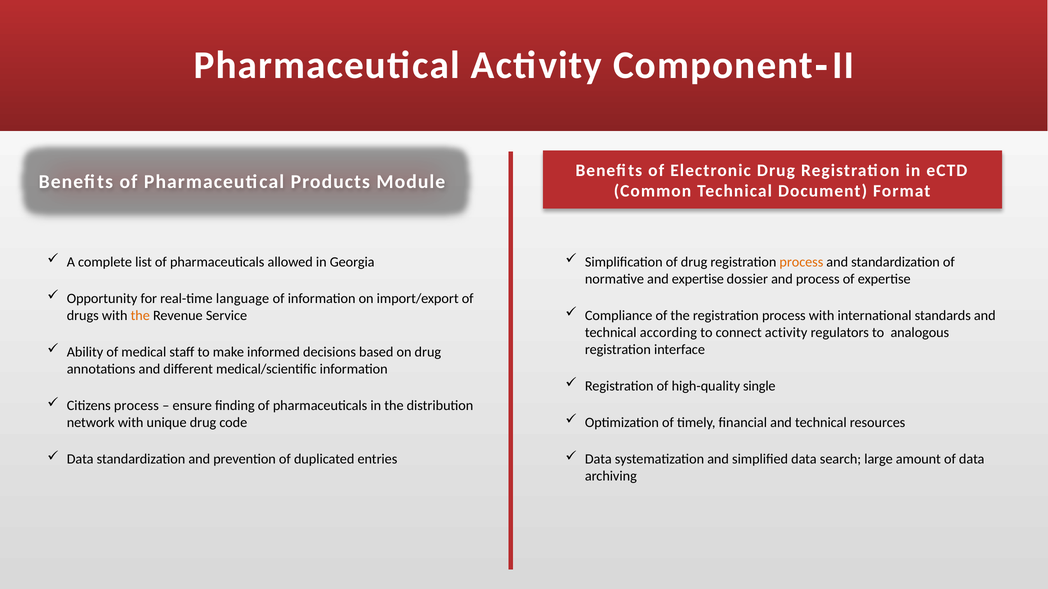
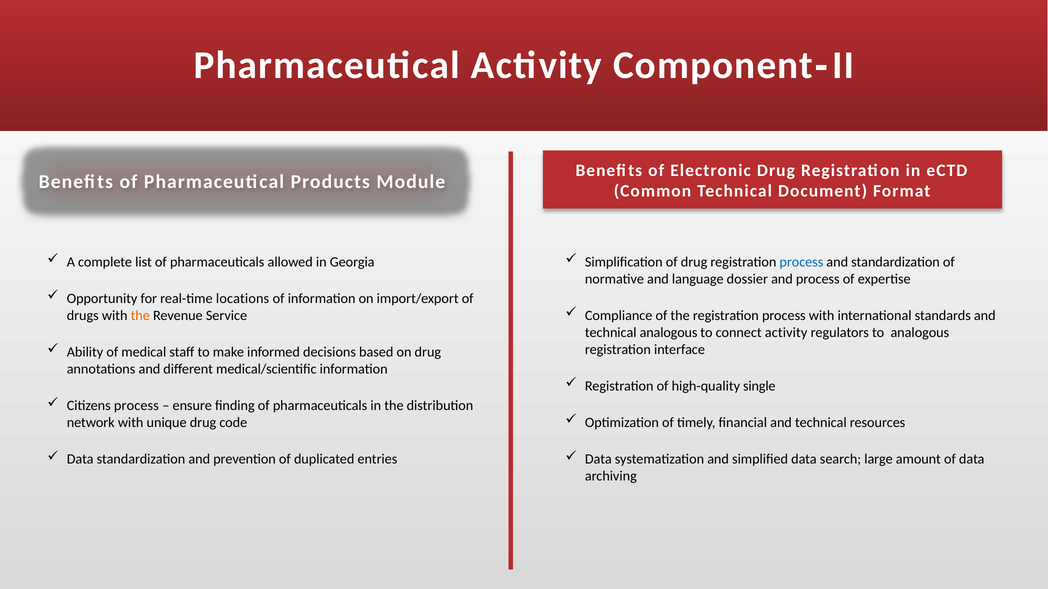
process colour: orange -> blue (801, 262)
and expertise: expertise -> language (698, 279)
language: language -> locations (243, 299)
technical according: according -> analogous (669, 333)
